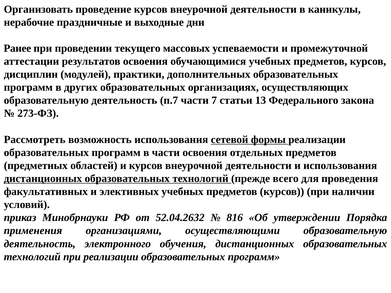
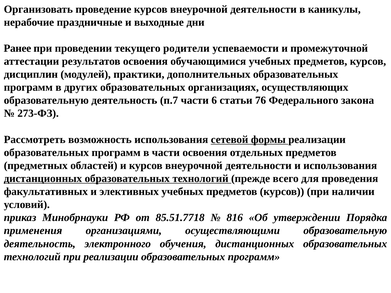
массовых: массовых -> родители (186, 48)
7: 7 -> 6 (214, 100)
13: 13 -> 76 (261, 100)
52.04.2632: 52.04.2632 -> 85.51.7718 (180, 218)
